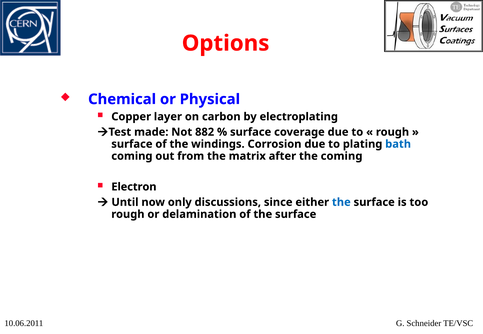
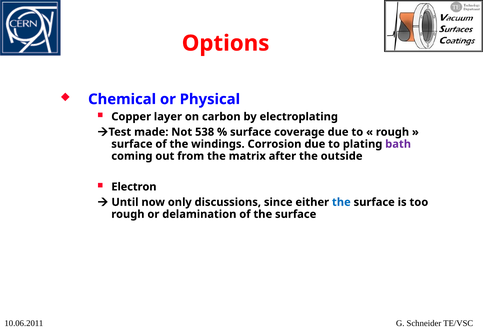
882: 882 -> 538 (205, 132)
bath colour: blue -> purple (398, 144)
the coming: coming -> outside (342, 156)
